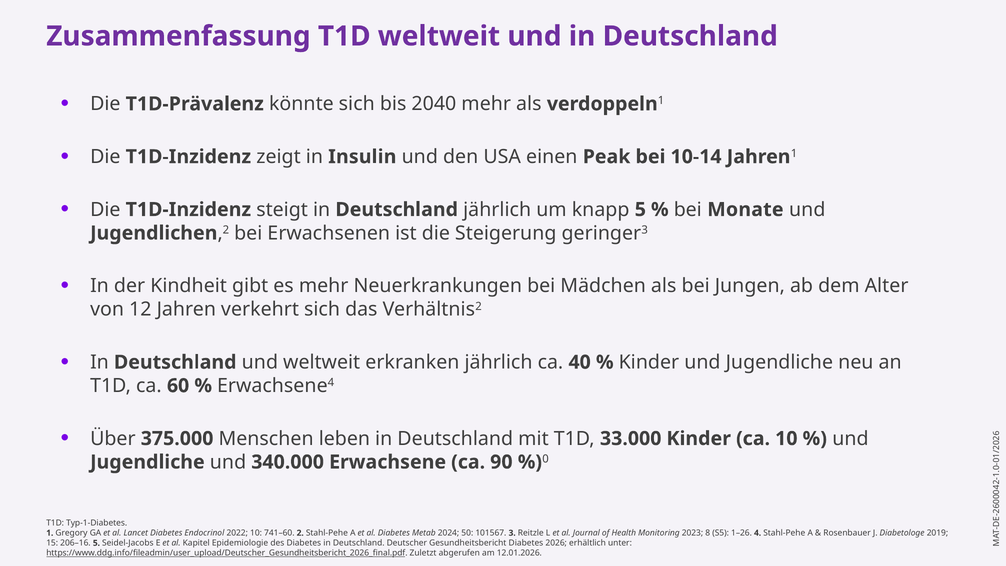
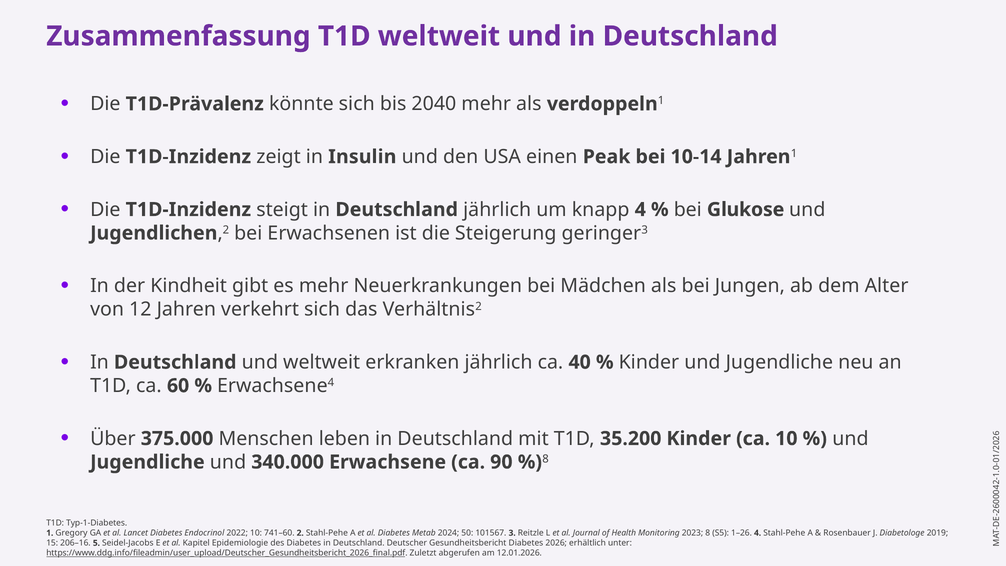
knapp 5: 5 -> 4 (640, 210)
Monate: Monate -> Glukose (746, 210)
33.000: 33.000 -> 35.200 (631, 439)
0: 0 -> 8 (546, 459)
